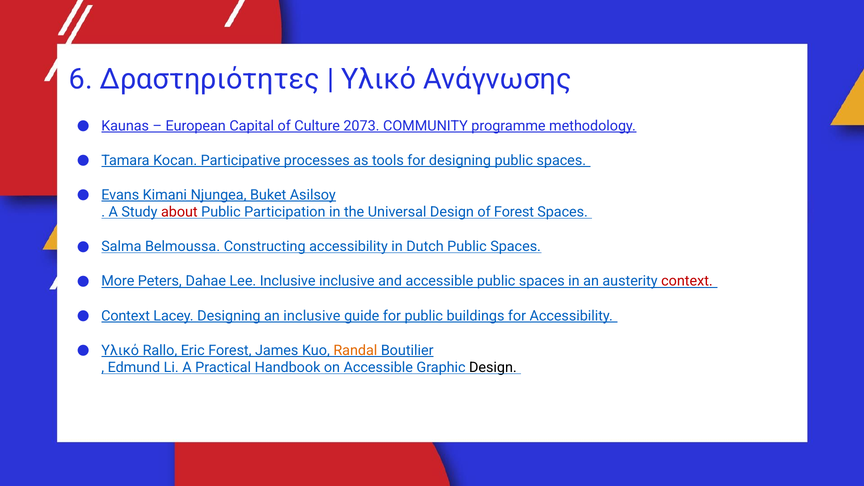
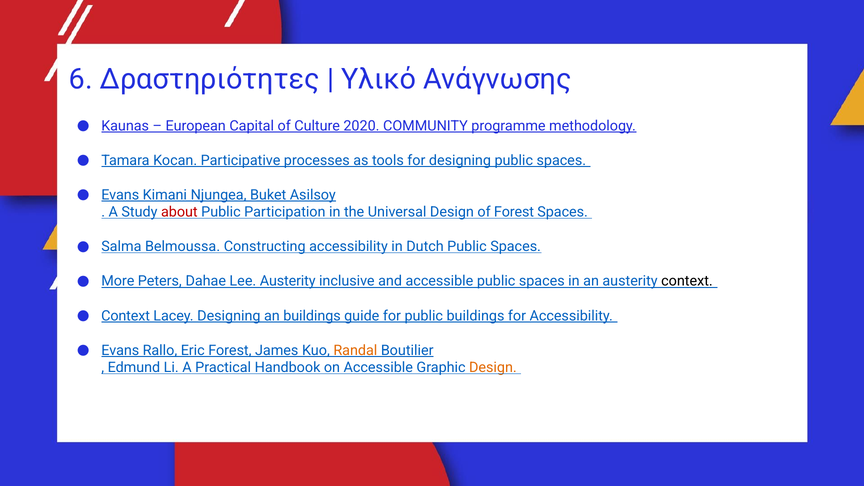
2073: 2073 -> 2020 (361, 126)
Lee Inclusive: Inclusive -> Austerity (288, 281)
context colour: red -> black (687, 281)
an inclusive: inclusive -> buildings (312, 316)
Υλικό: Υλικό -> Evans (120, 350)
Design colour: black -> orange (493, 368)
